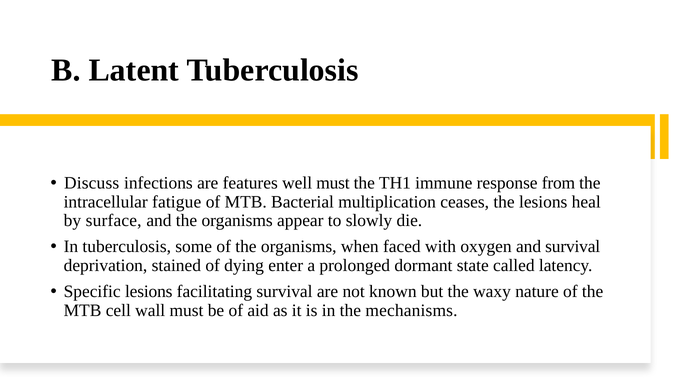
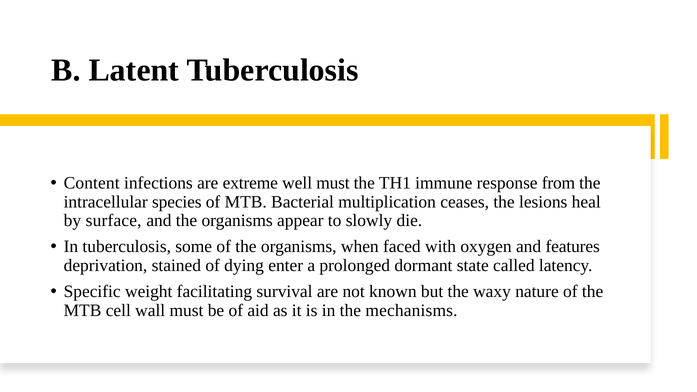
Discuss: Discuss -> Content (92, 183)
features: features -> extreme (250, 183)
fatigue: fatigue -> species (177, 202)
and survival: survival -> features (573, 247)
Specific lesions: lesions -> weight (149, 292)
